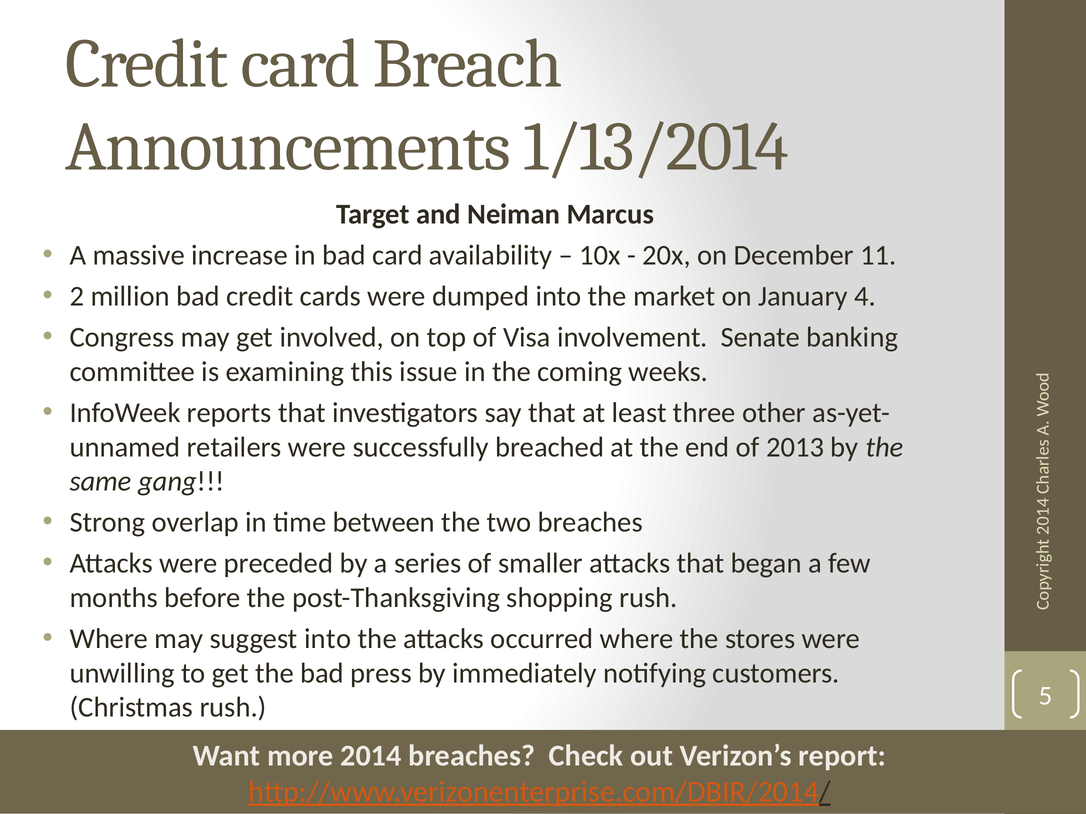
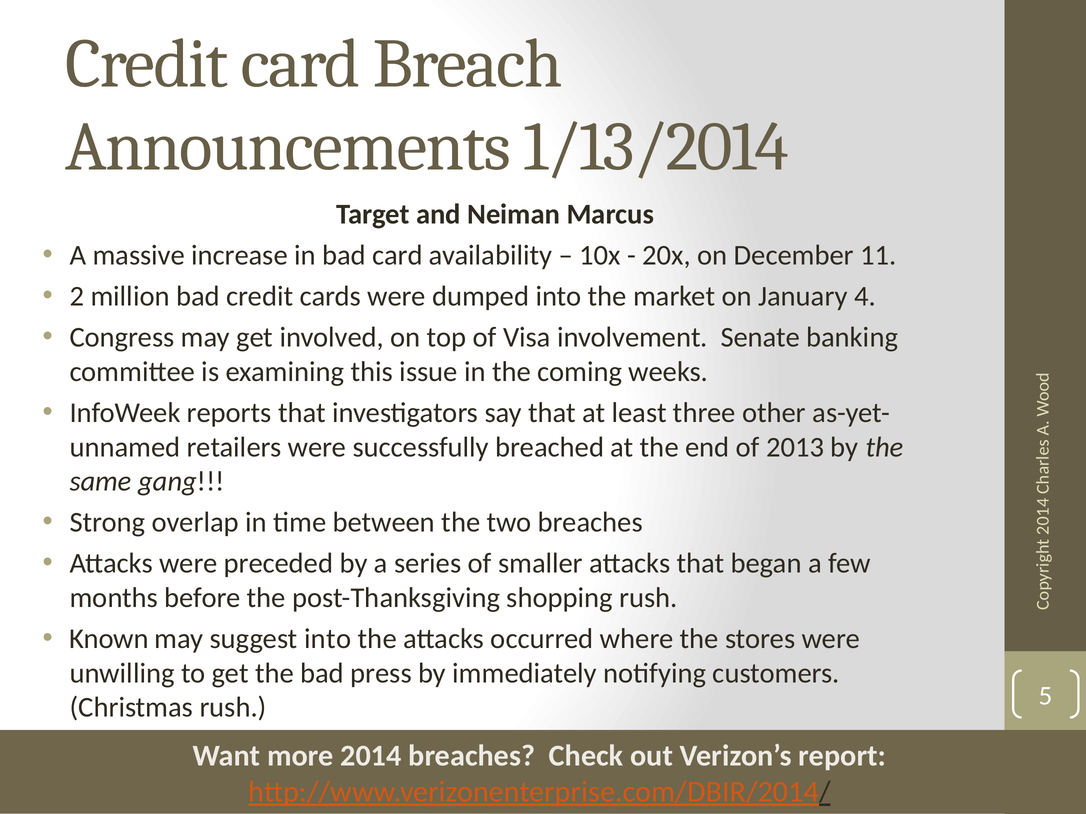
Where: Where -> Known (109, 639)
